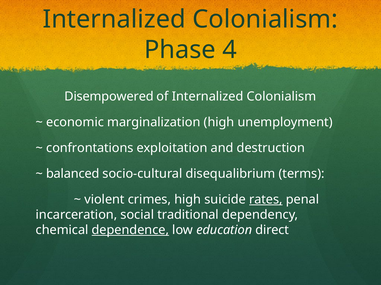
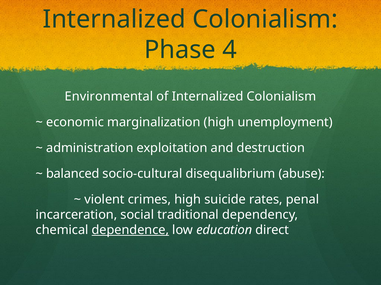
Disempowered: Disempowered -> Environmental (109, 97)
confrontations: confrontations -> administration (90, 148)
terms: terms -> abuse (302, 174)
rates underline: present -> none (266, 200)
